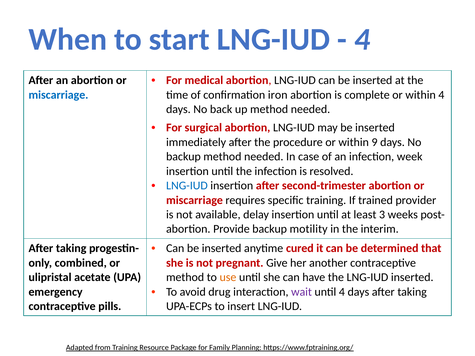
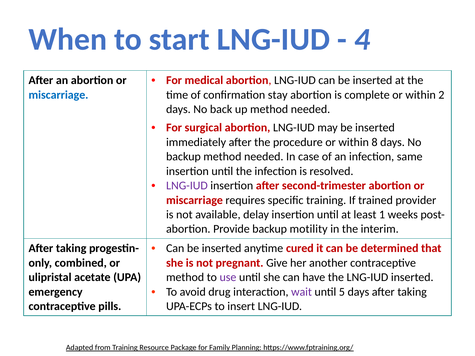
iron: iron -> stay (278, 95)
within 4: 4 -> 2 (441, 95)
9: 9 -> 8 (375, 142)
week: week -> same (410, 157)
LNG-IUD colour: blue -> purple (187, 186)
3: 3 -> 1 (382, 215)
use colour: orange -> purple (228, 277)
until 4: 4 -> 5 (342, 292)
